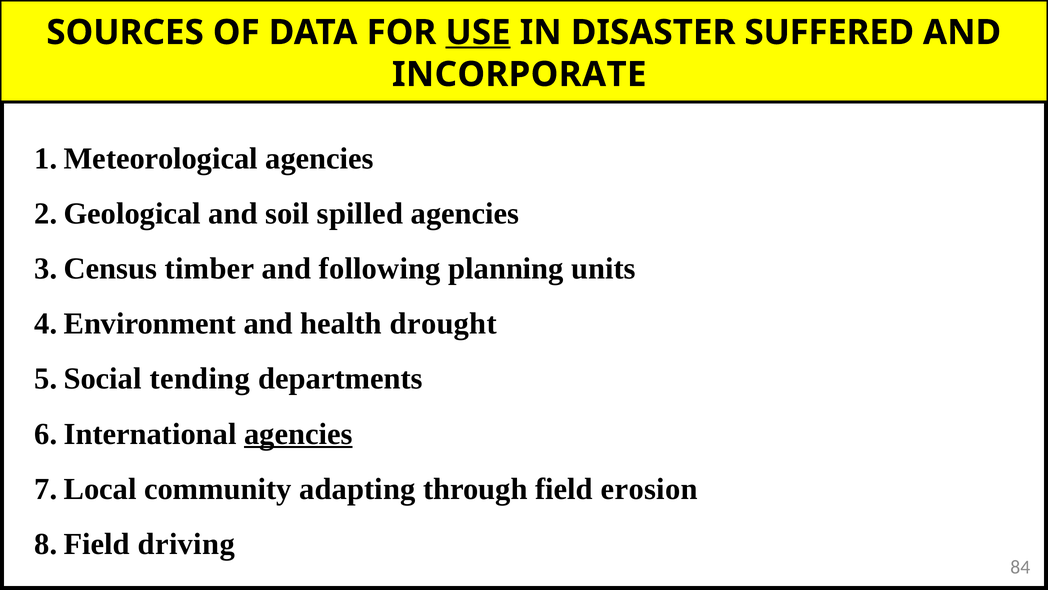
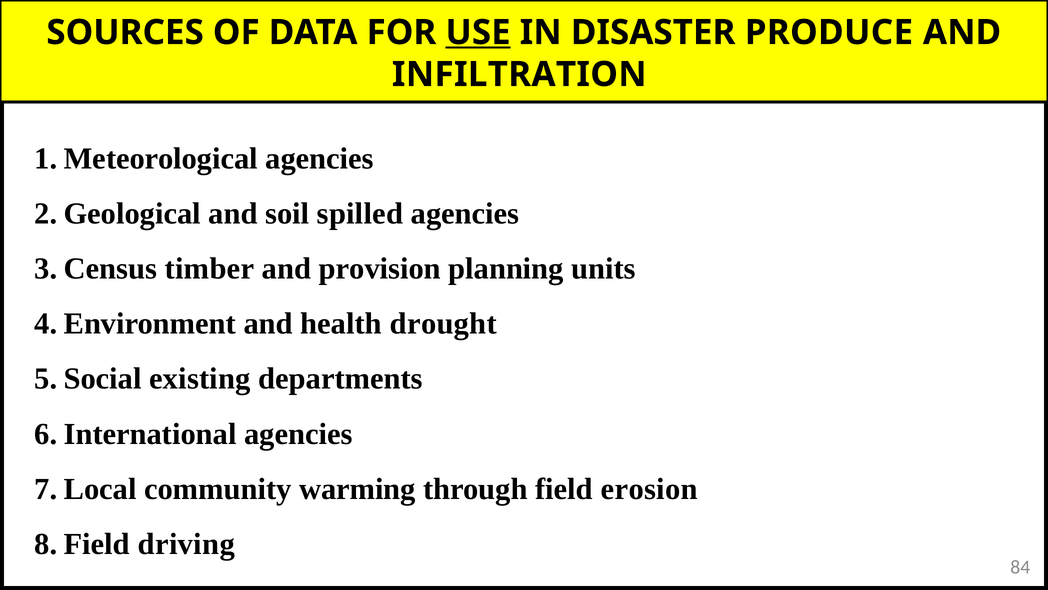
SUFFERED: SUFFERED -> PRODUCE (829, 32)
INCORPORATE: INCORPORATE -> INFILTRATION (519, 74)
following: following -> provision (380, 268)
tending: tending -> existing (200, 378)
agencies underline: present -> none (298, 434)
adapting: adapting -> warming (357, 489)
